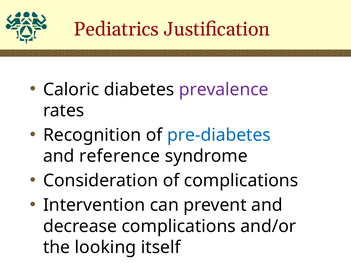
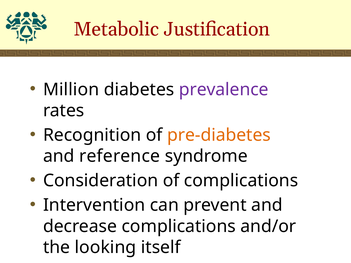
Pediatrics: Pediatrics -> Metabolic (116, 29)
Caloric: Caloric -> Million (71, 90)
pre-diabetes colour: blue -> orange (219, 135)
